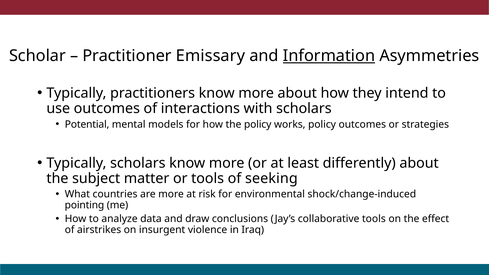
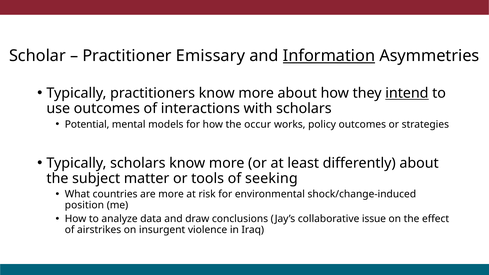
intend underline: none -> present (407, 93)
the policy: policy -> occur (258, 124)
pointing: pointing -> position (84, 205)
collaborative tools: tools -> issue (374, 219)
